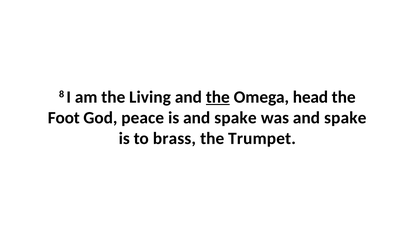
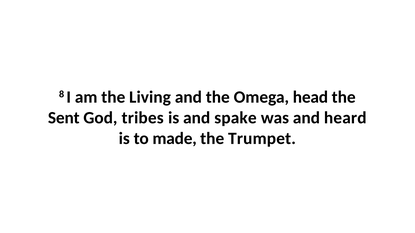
the underline: present -> none (218, 97)
Foot: Foot -> Sent (64, 118)
peace: peace -> tribes (143, 118)
was and spake: spake -> heard (345, 118)
brass: brass -> made (175, 139)
